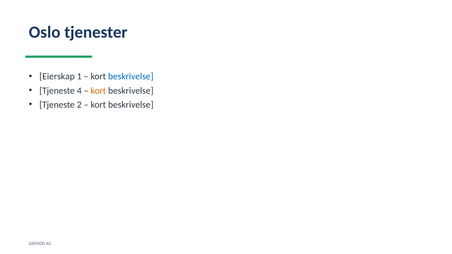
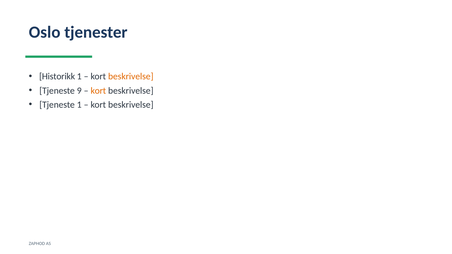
Eierskap: Eierskap -> Historikk (57, 77)
beskrivelse colour: blue -> orange (131, 77)
4: 4 -> 9 (79, 91)
Tjeneste 2: 2 -> 1 (79, 105)
